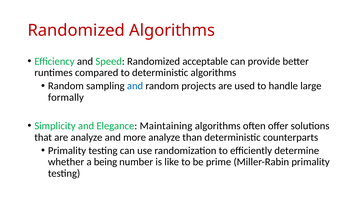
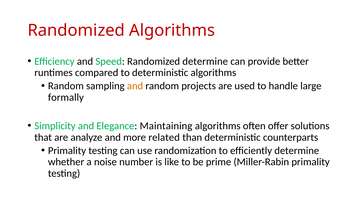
Randomized acceptable: acceptable -> determine (205, 61)
and colour: blue -> orange (135, 86)
more analyze: analyze -> related (164, 137)
being: being -> noise (105, 162)
